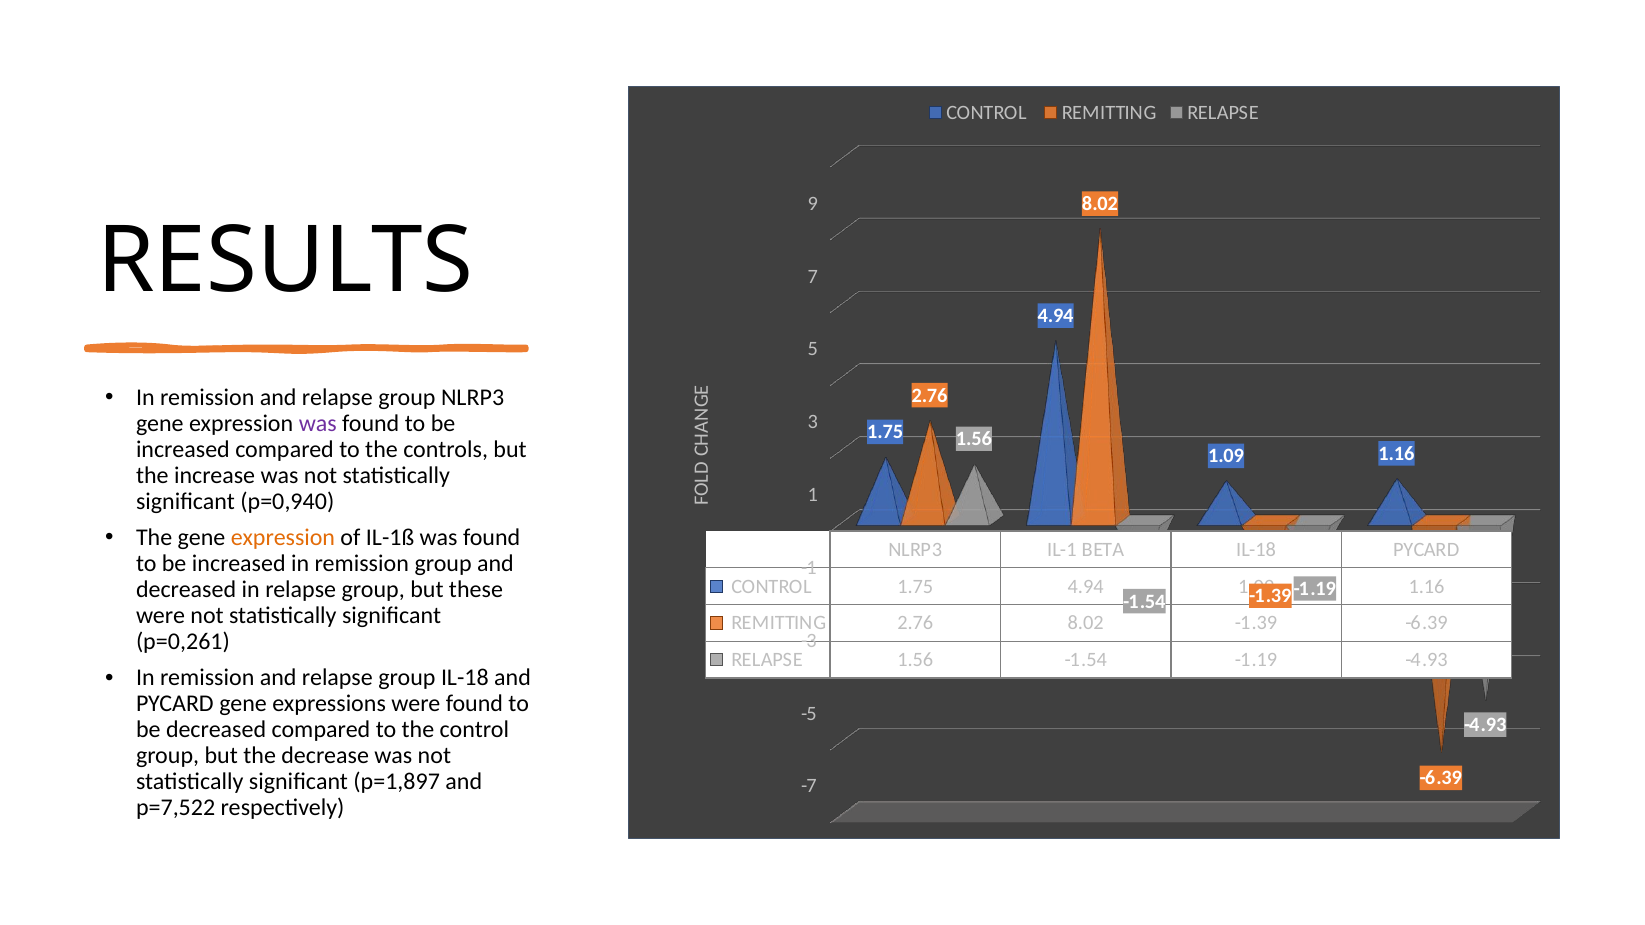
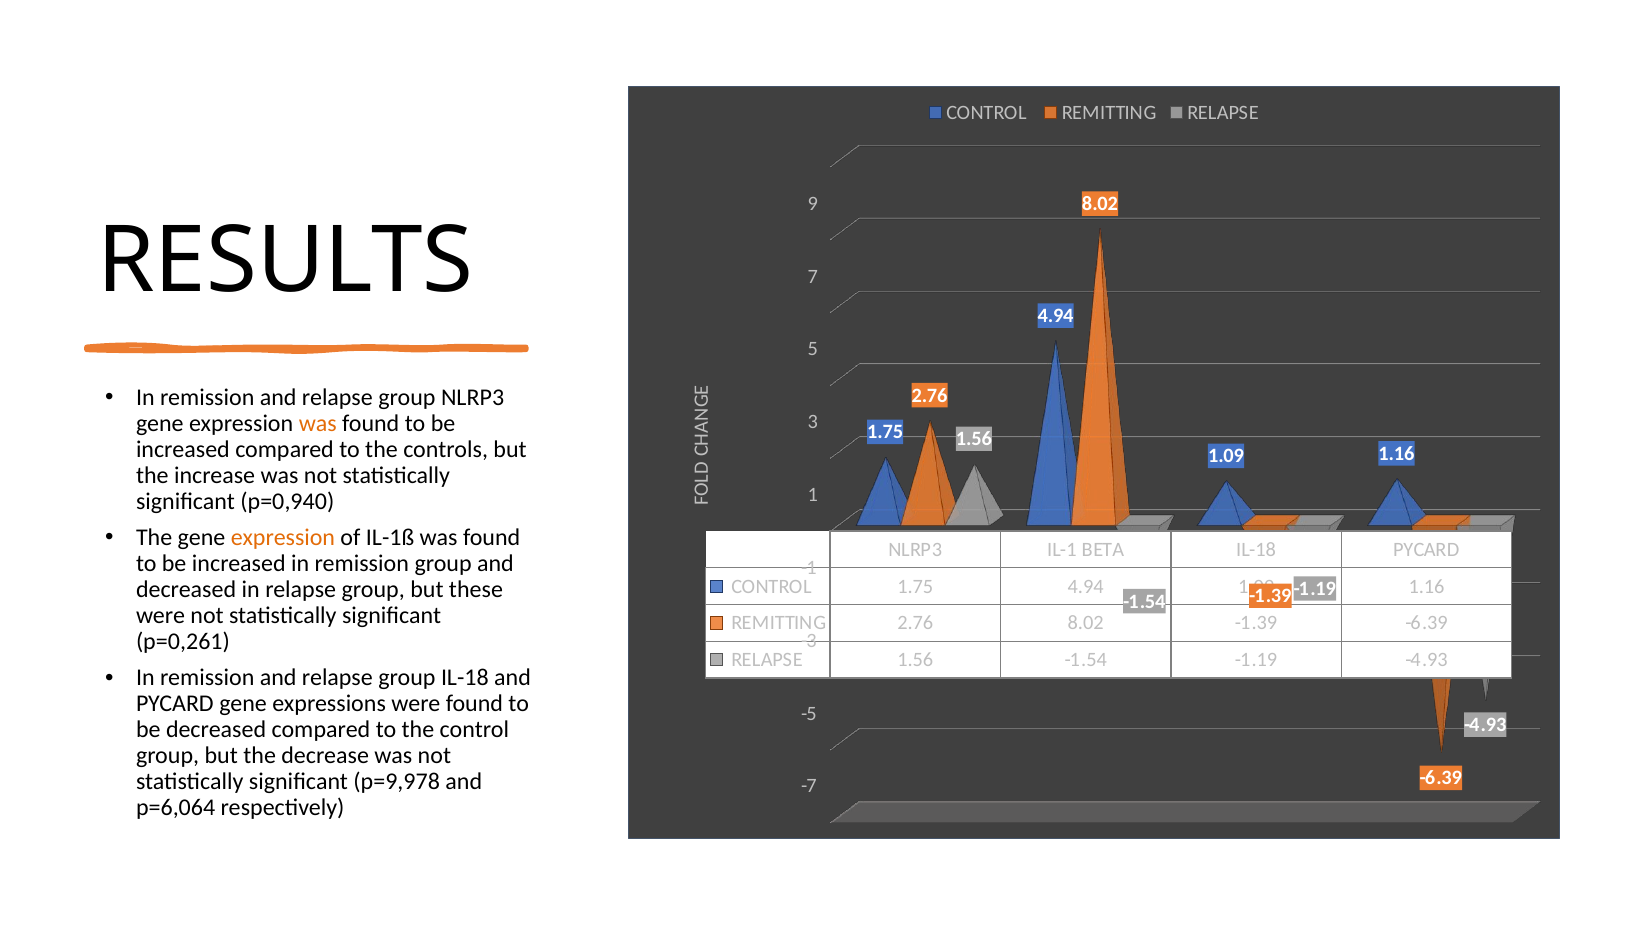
was colour: purple -> orange (318, 424)
p=1,897: p=1,897 -> p=9,978 (397, 782)
p=7,522: p=7,522 -> p=6,064 (176, 808)
